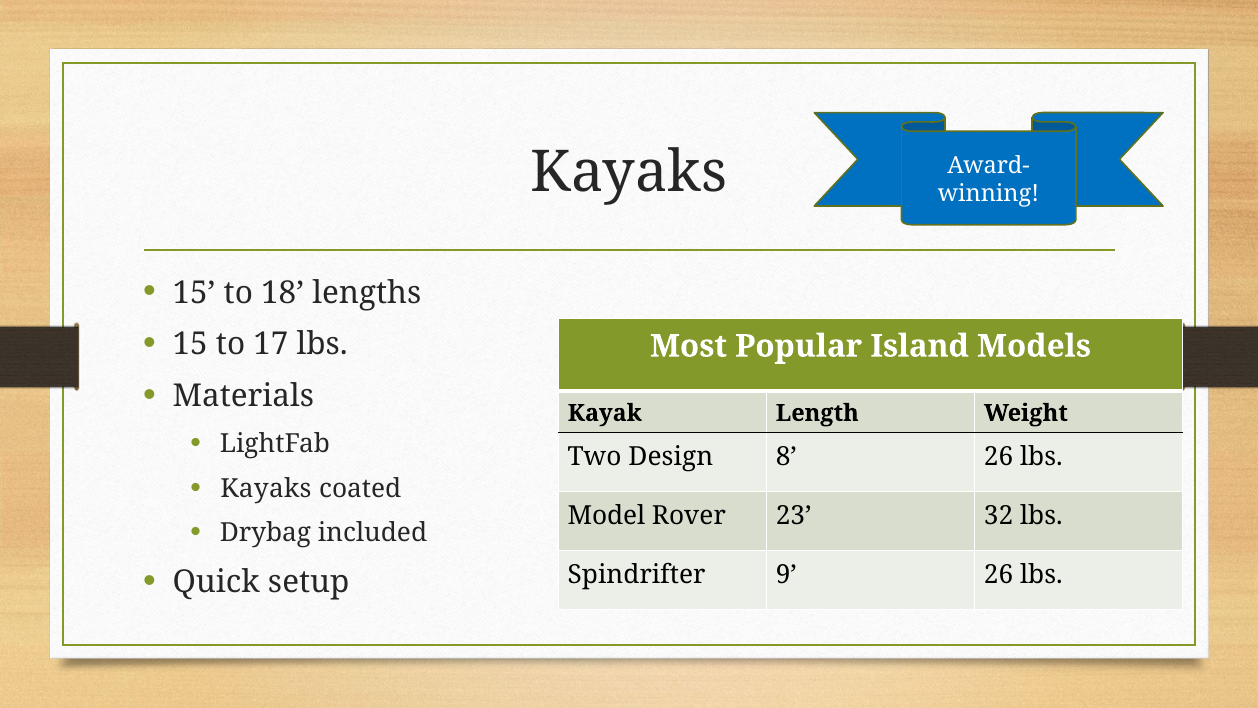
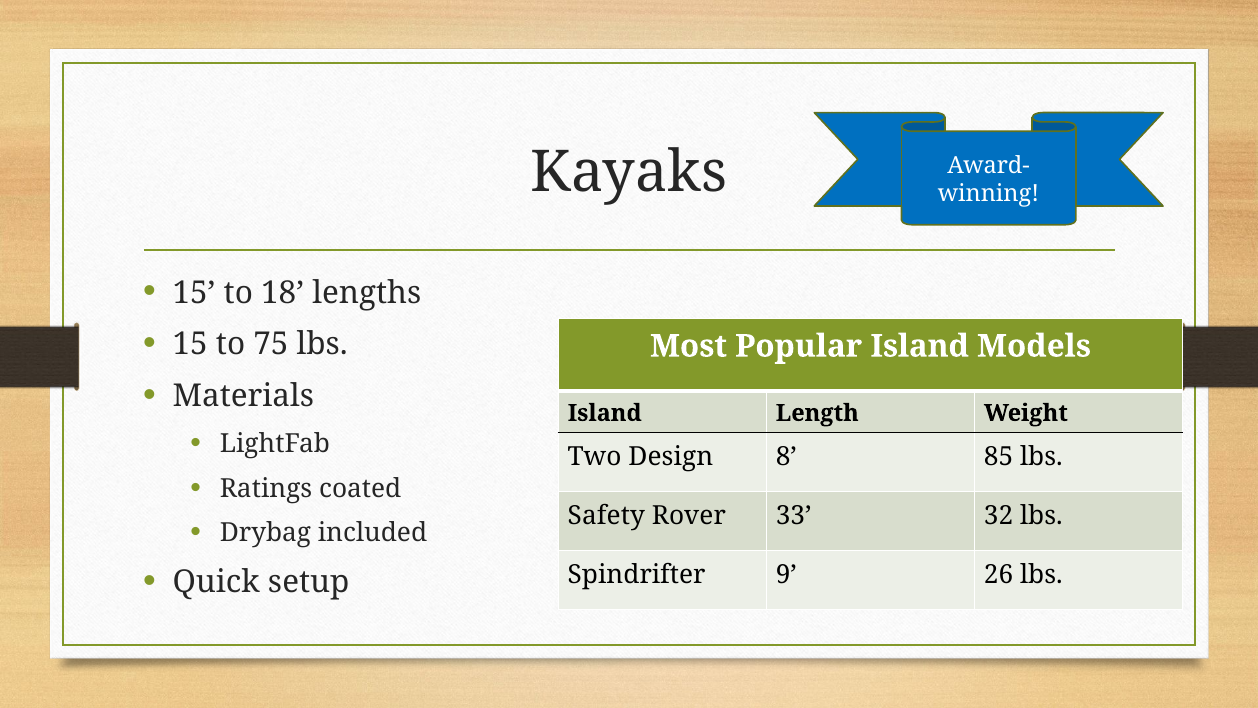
17: 17 -> 75 (271, 344)
Kayak: Kayak -> Island (605, 413)
8 26: 26 -> 85 (999, 457)
Kayaks: Kayaks -> Ratings (266, 488)
Model: Model -> Safety (606, 516)
23: 23 -> 33 (794, 516)
